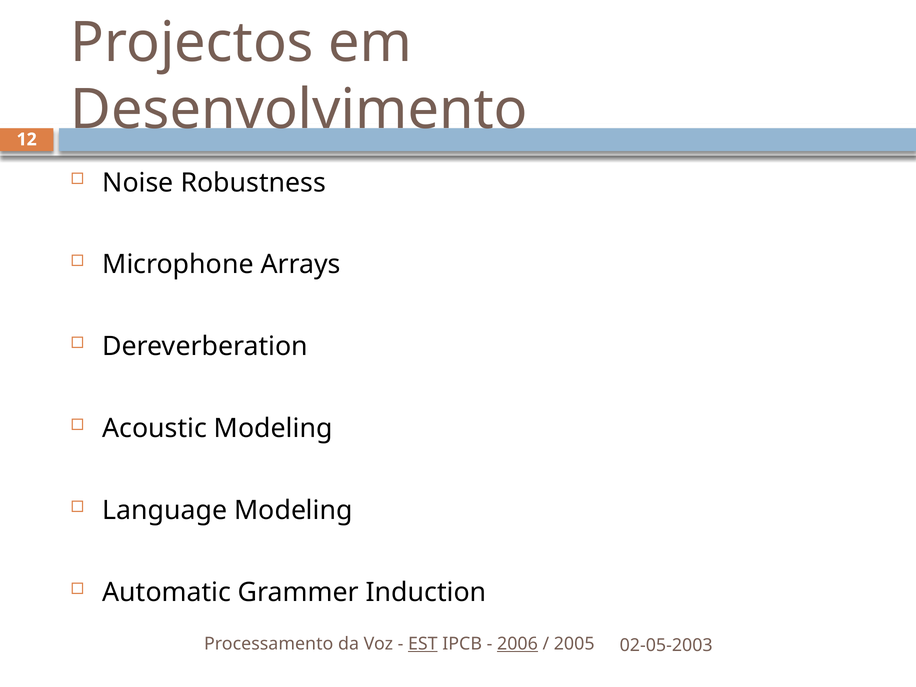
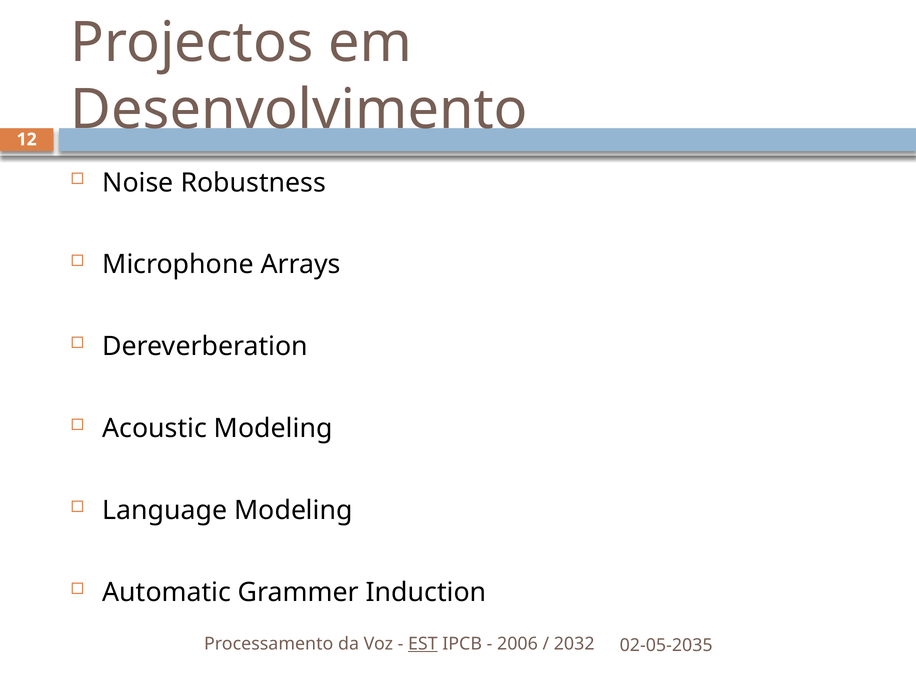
2006 underline: present -> none (517, 644)
2005: 2005 -> 2032 (574, 644)
02-05-2003: 02-05-2003 -> 02-05-2035 (666, 645)
